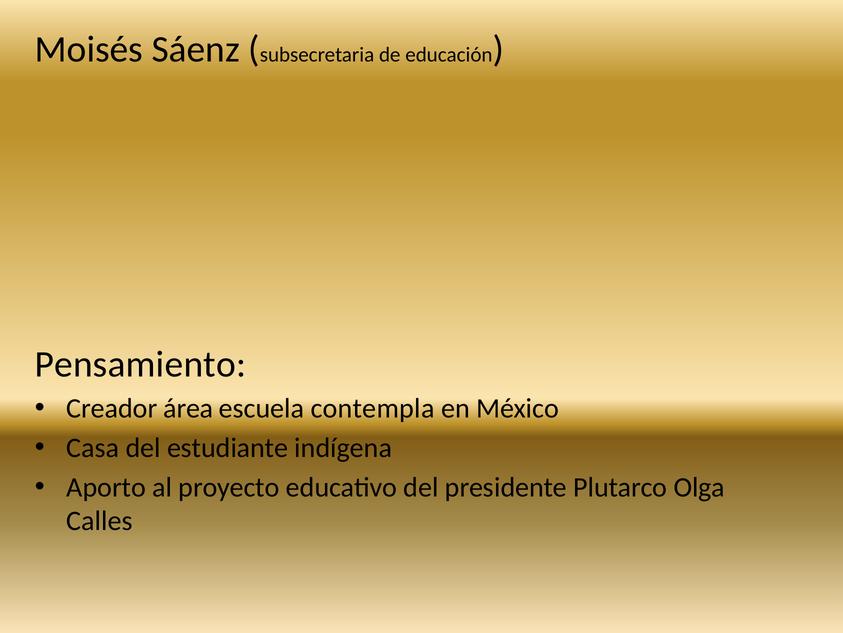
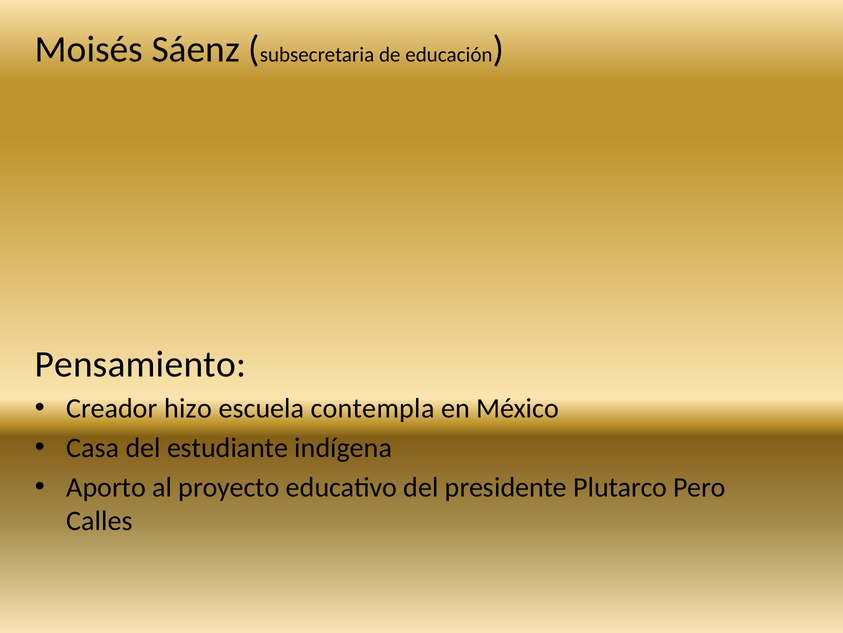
área: área -> hizo (188, 408)
Olga: Olga -> Pero (699, 487)
